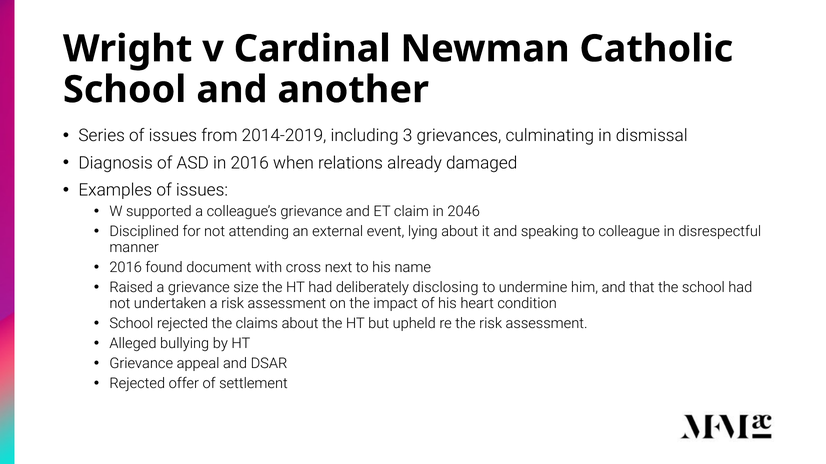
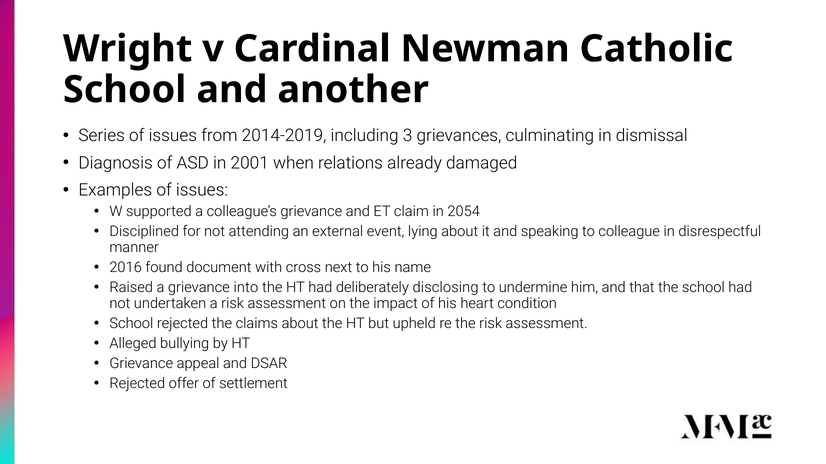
in 2016: 2016 -> 2001 (250, 163)
2046: 2046 -> 2054 (464, 212)
size: size -> into (246, 288)
